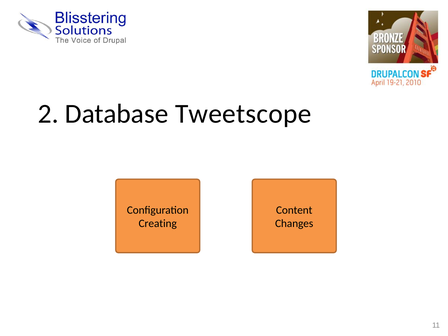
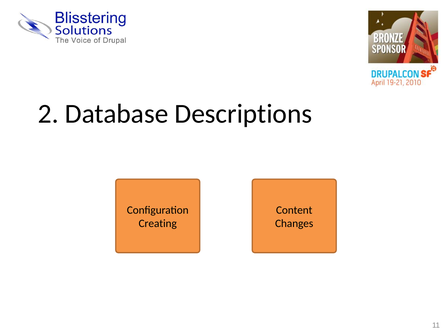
Tweetscope: Tweetscope -> Descriptions (243, 114)
